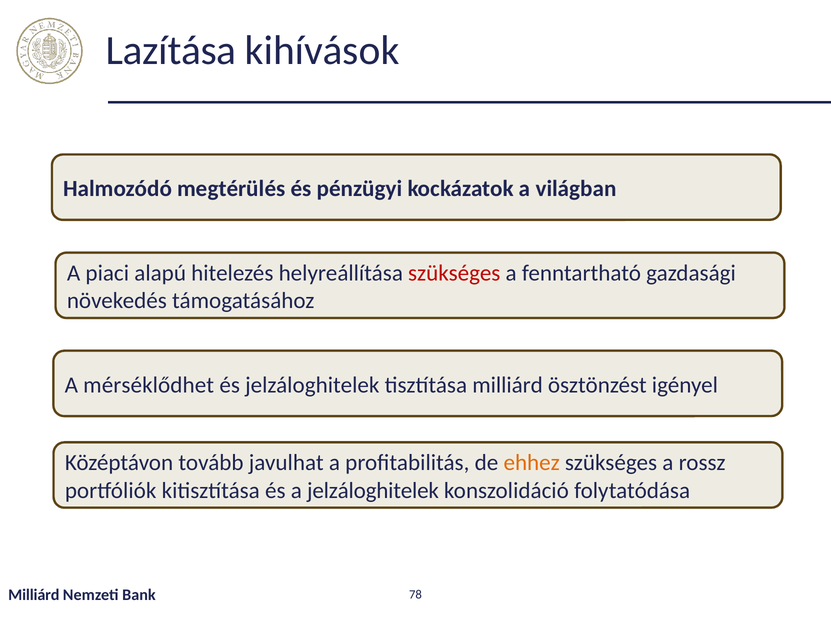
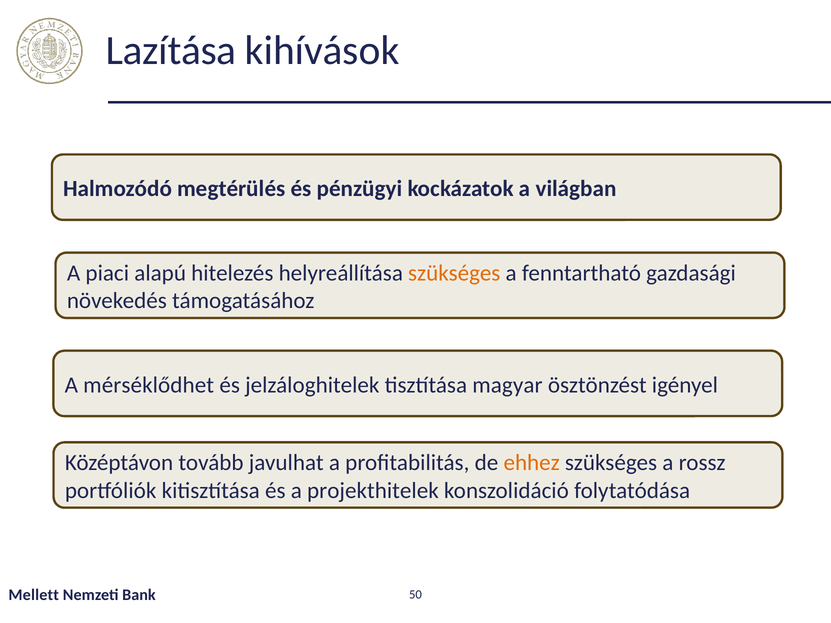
szükséges colour: red -> orange (454, 273)
tisztítása milliárd: milliárd -> magyar (507, 385)
a jelzáloghitelek: jelzáloghitelek -> projekthitelek (373, 491)
Milliárd: Milliárd -> Mellett (34, 595)
78: 78 -> 50 (415, 595)
